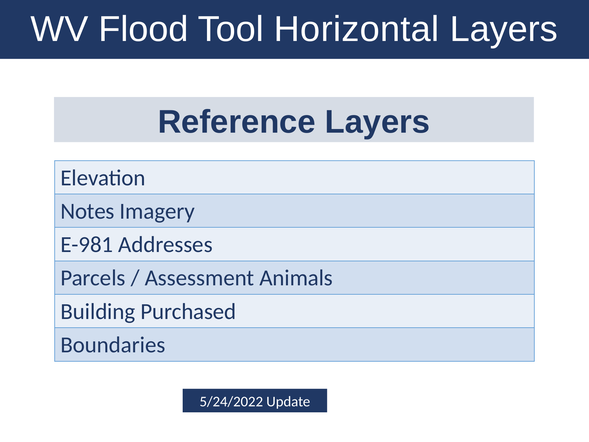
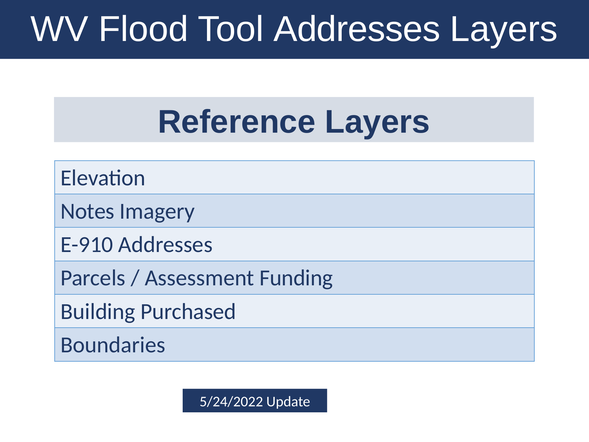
Tool Horizontal: Horizontal -> Addresses (357, 29)
E-981: E-981 -> E-910 (87, 245)
Animals: Animals -> Funding (296, 278)
